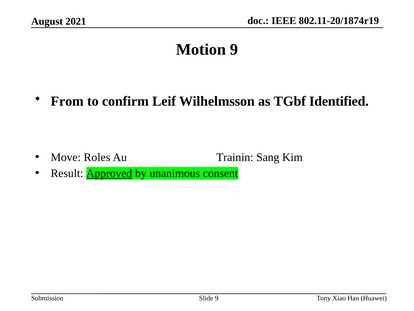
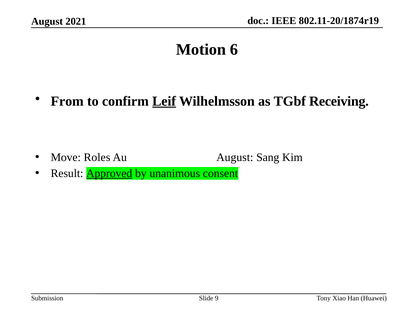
Motion 9: 9 -> 6 (234, 49)
Leif underline: none -> present (164, 101)
Identified: Identified -> Receiving (339, 101)
Au Trainin: Trainin -> August (235, 157)
